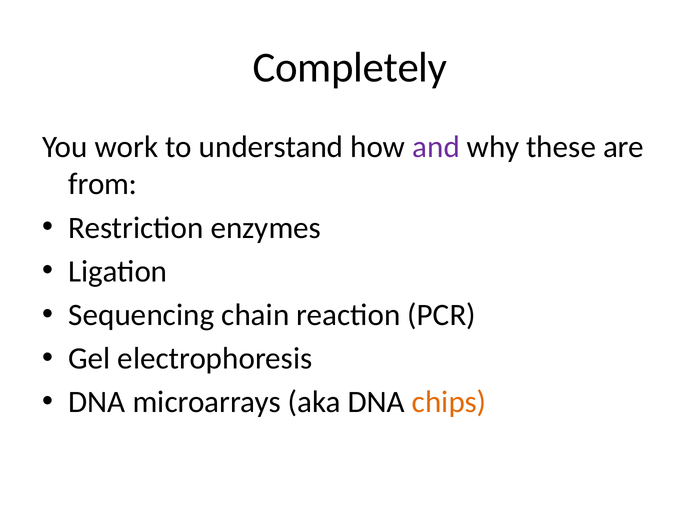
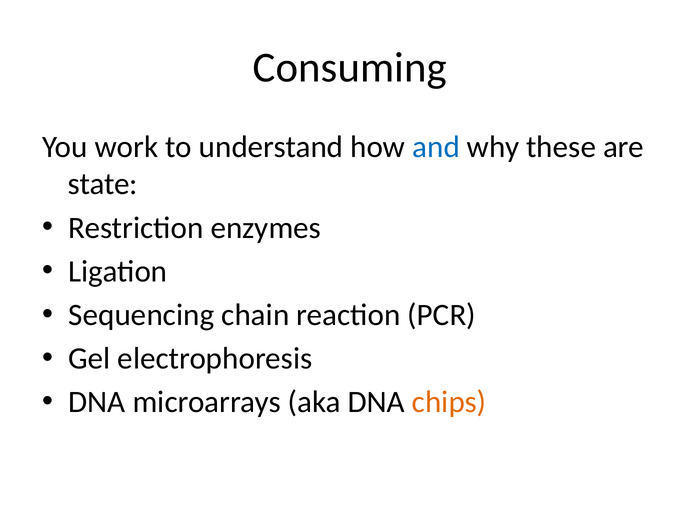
Completely: Completely -> Consuming (350, 68)
and colour: purple -> blue (436, 147)
from: from -> state (103, 184)
